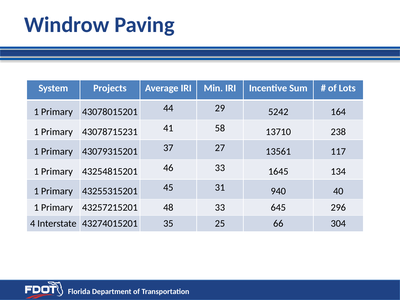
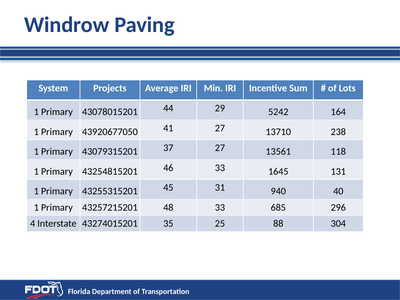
43078715231: 43078715231 -> 43920677050 (110, 132)
41 58: 58 -> 27 (220, 128)
117: 117 -> 118 (338, 152)
134: 134 -> 131 (338, 171)
645: 645 -> 685 (278, 207)
66: 66 -> 88 (278, 224)
